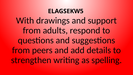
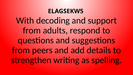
drawings: drawings -> decoding (53, 20)
